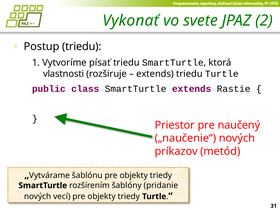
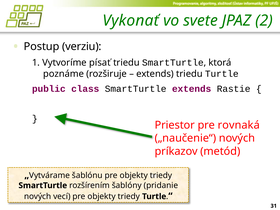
Postup triedu: triedu -> verziu (82, 47)
vlastnosti: vlastnosti -> poznáme (64, 74)
naučený: naučený -> rovnaká (239, 125)
